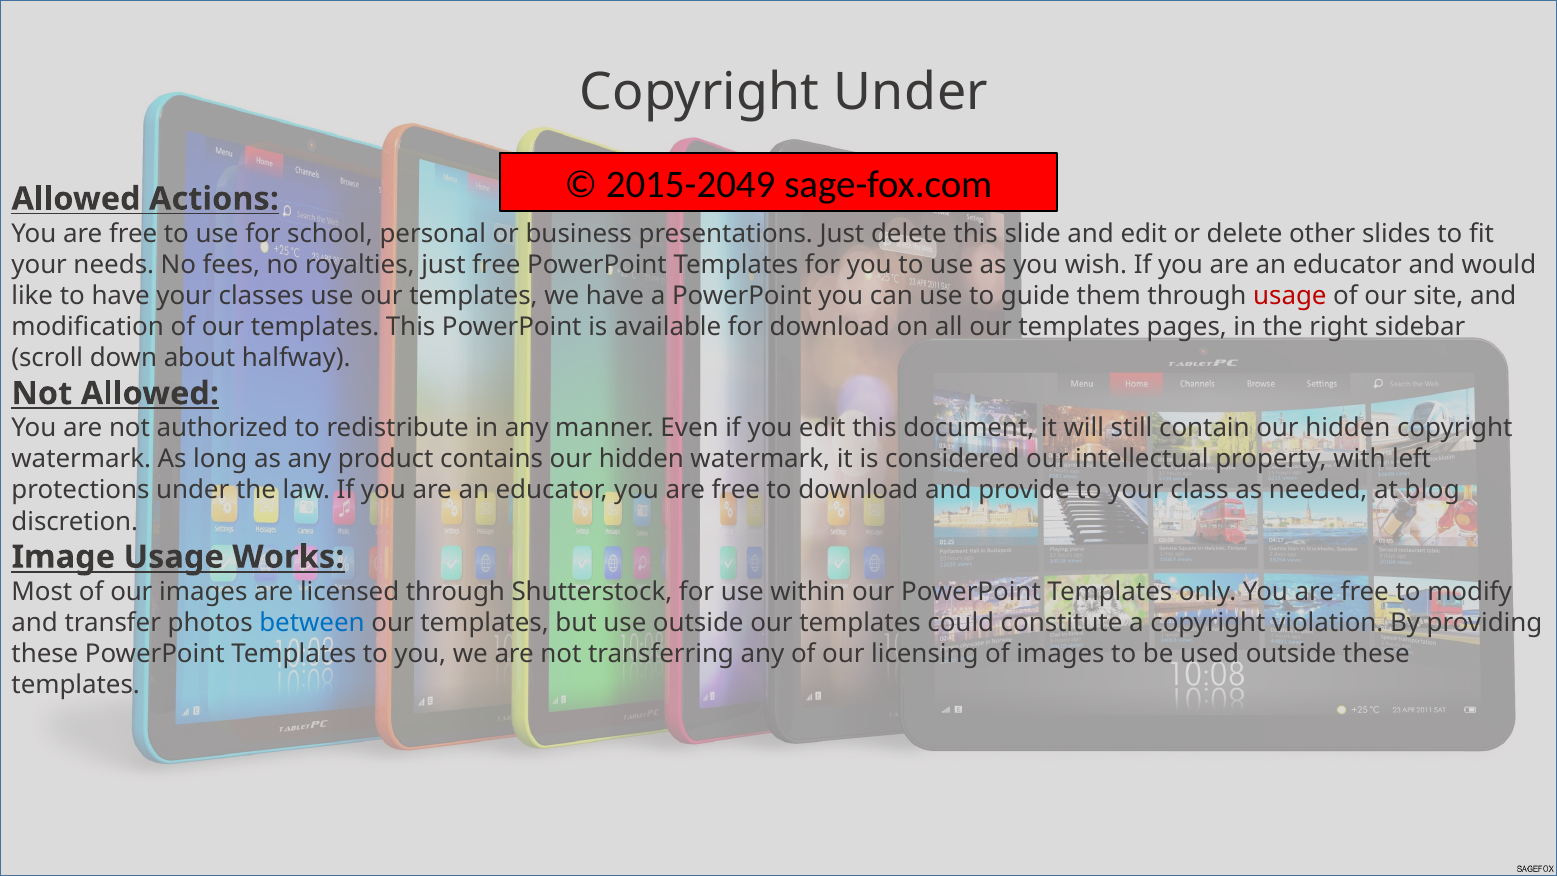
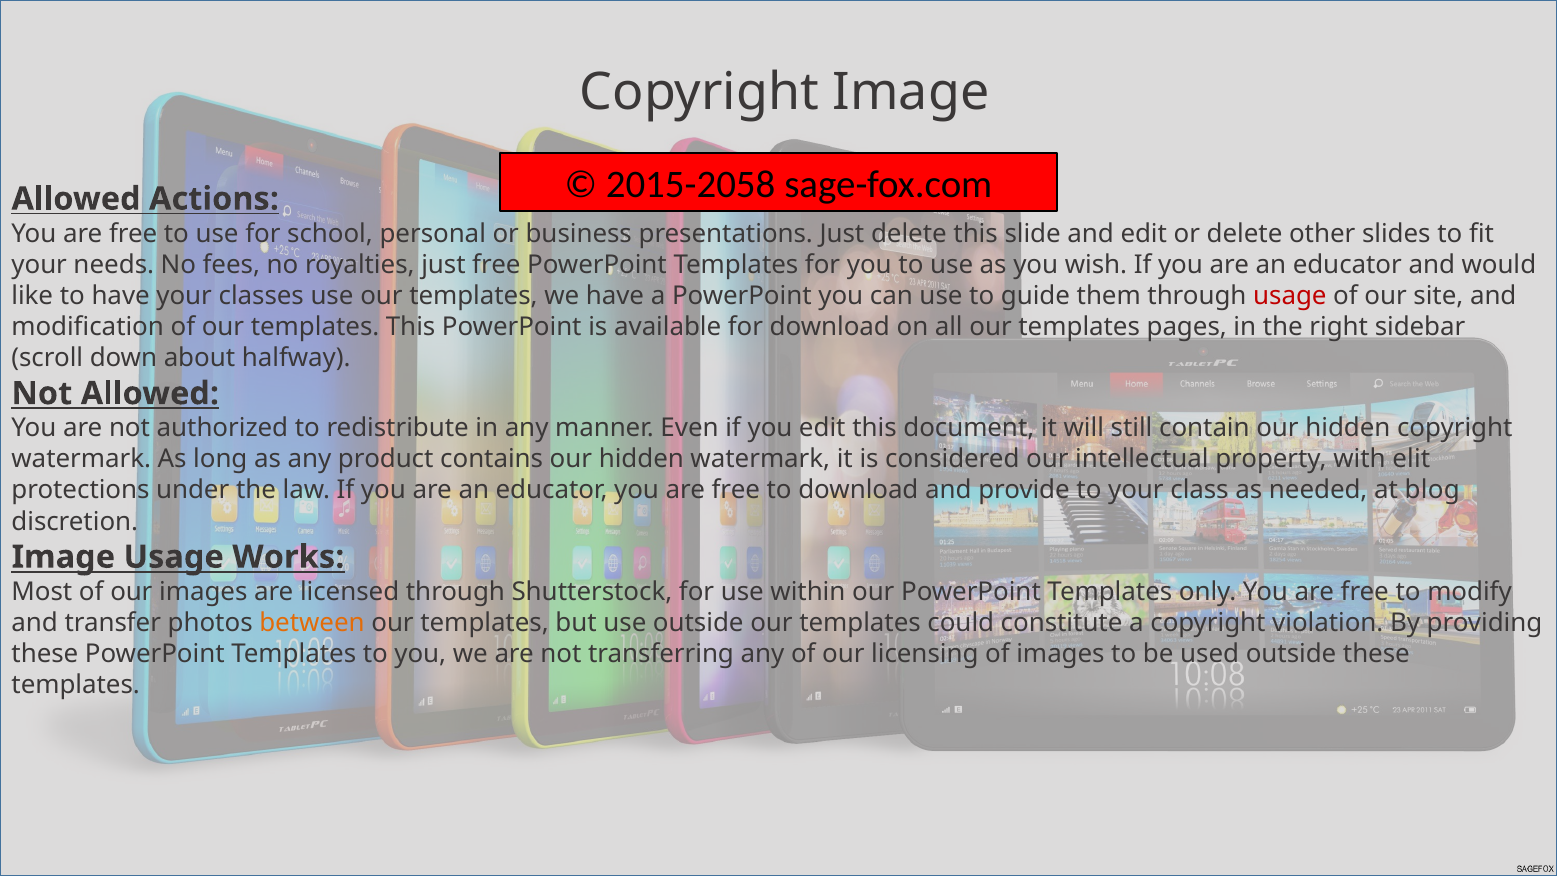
Copyright Under: Under -> Image (911, 92)
2015-2049: 2015-2049 -> 2015-2058 (691, 185)
left: left -> elit (1411, 459)
between colour: blue -> orange (312, 623)
